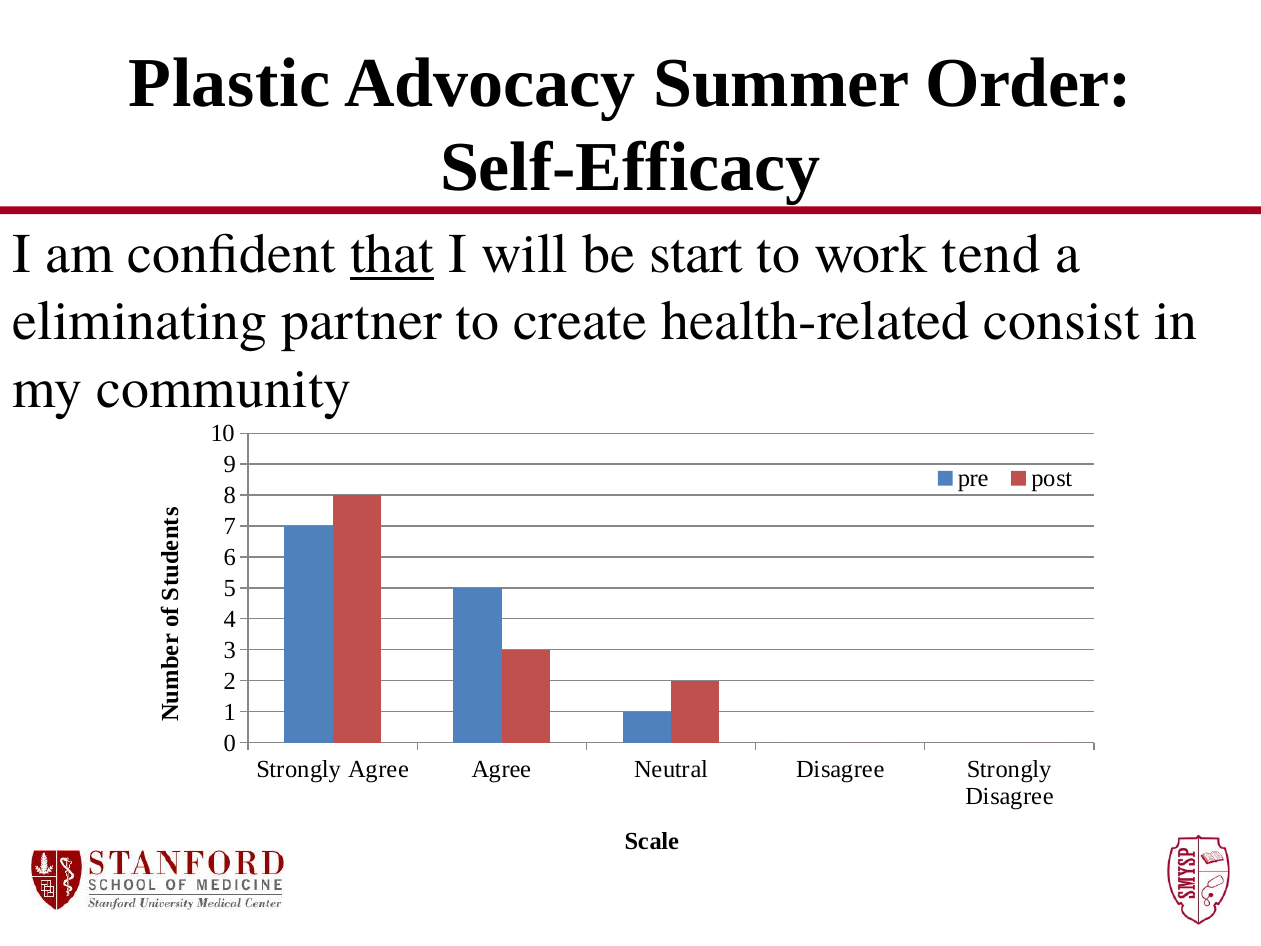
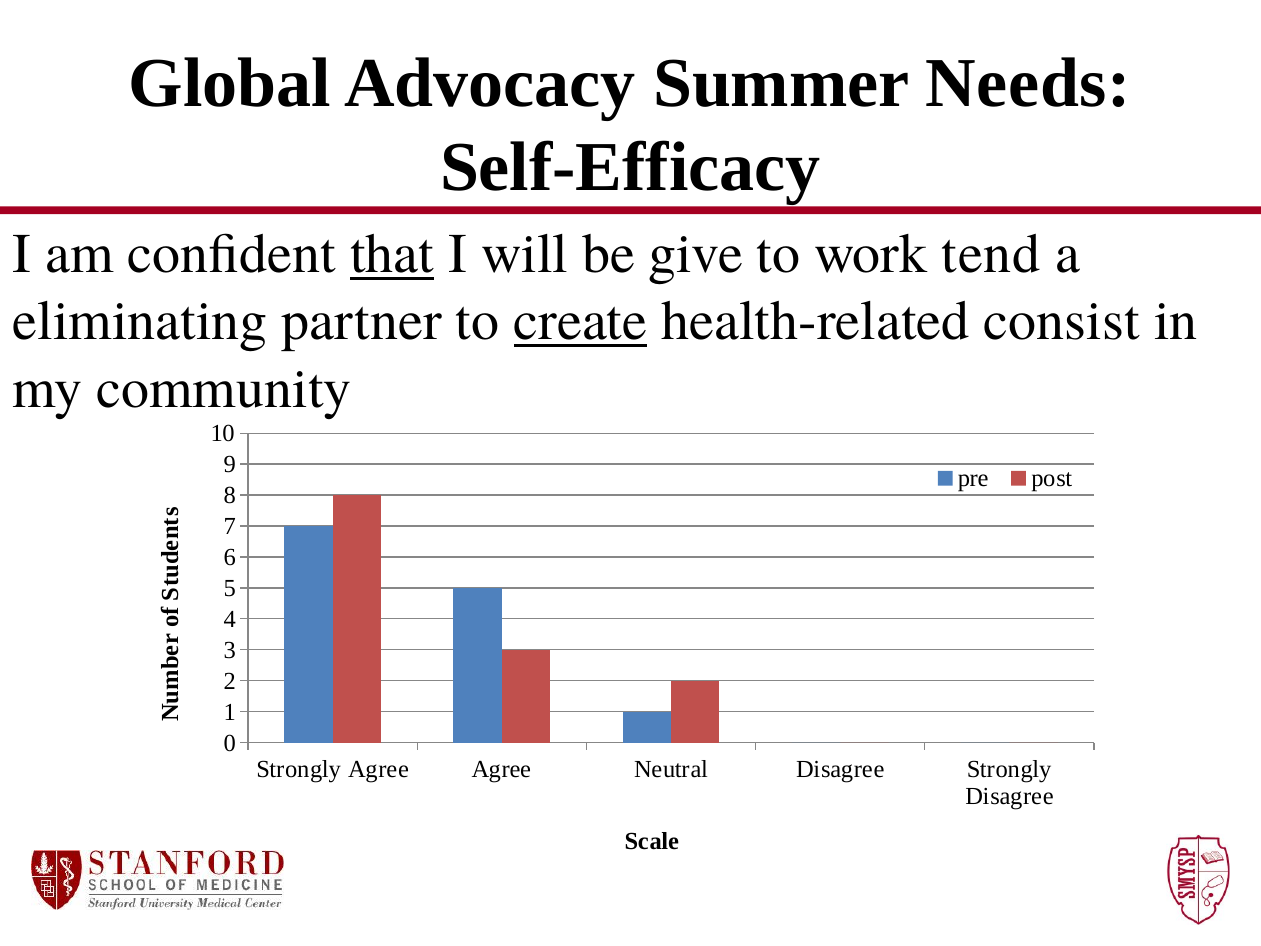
Plastic: Plastic -> Global (230, 84)
Order: Order -> Needs (1028, 84)
start: start -> give (696, 254)
create underline: none -> present (581, 321)
